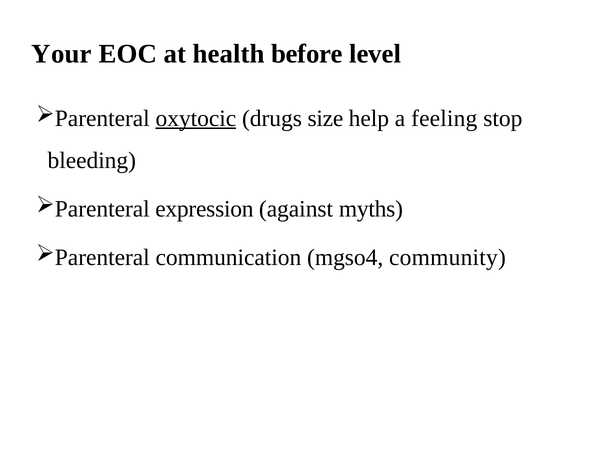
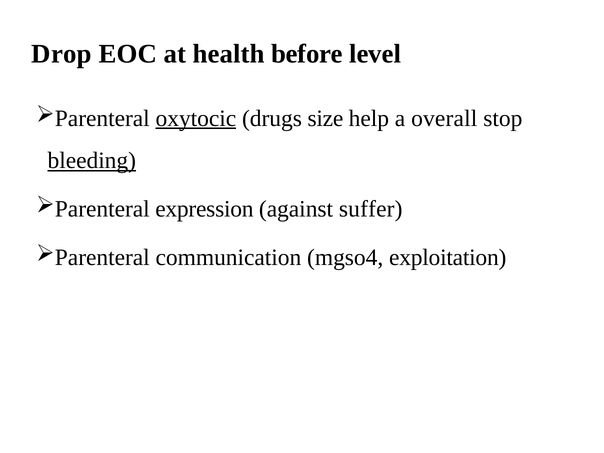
Your: Your -> Drop (62, 54)
feeling: feeling -> overall (444, 118)
bleeding underline: none -> present (92, 161)
myths: myths -> suffer (371, 209)
community: community -> exploitation (448, 257)
